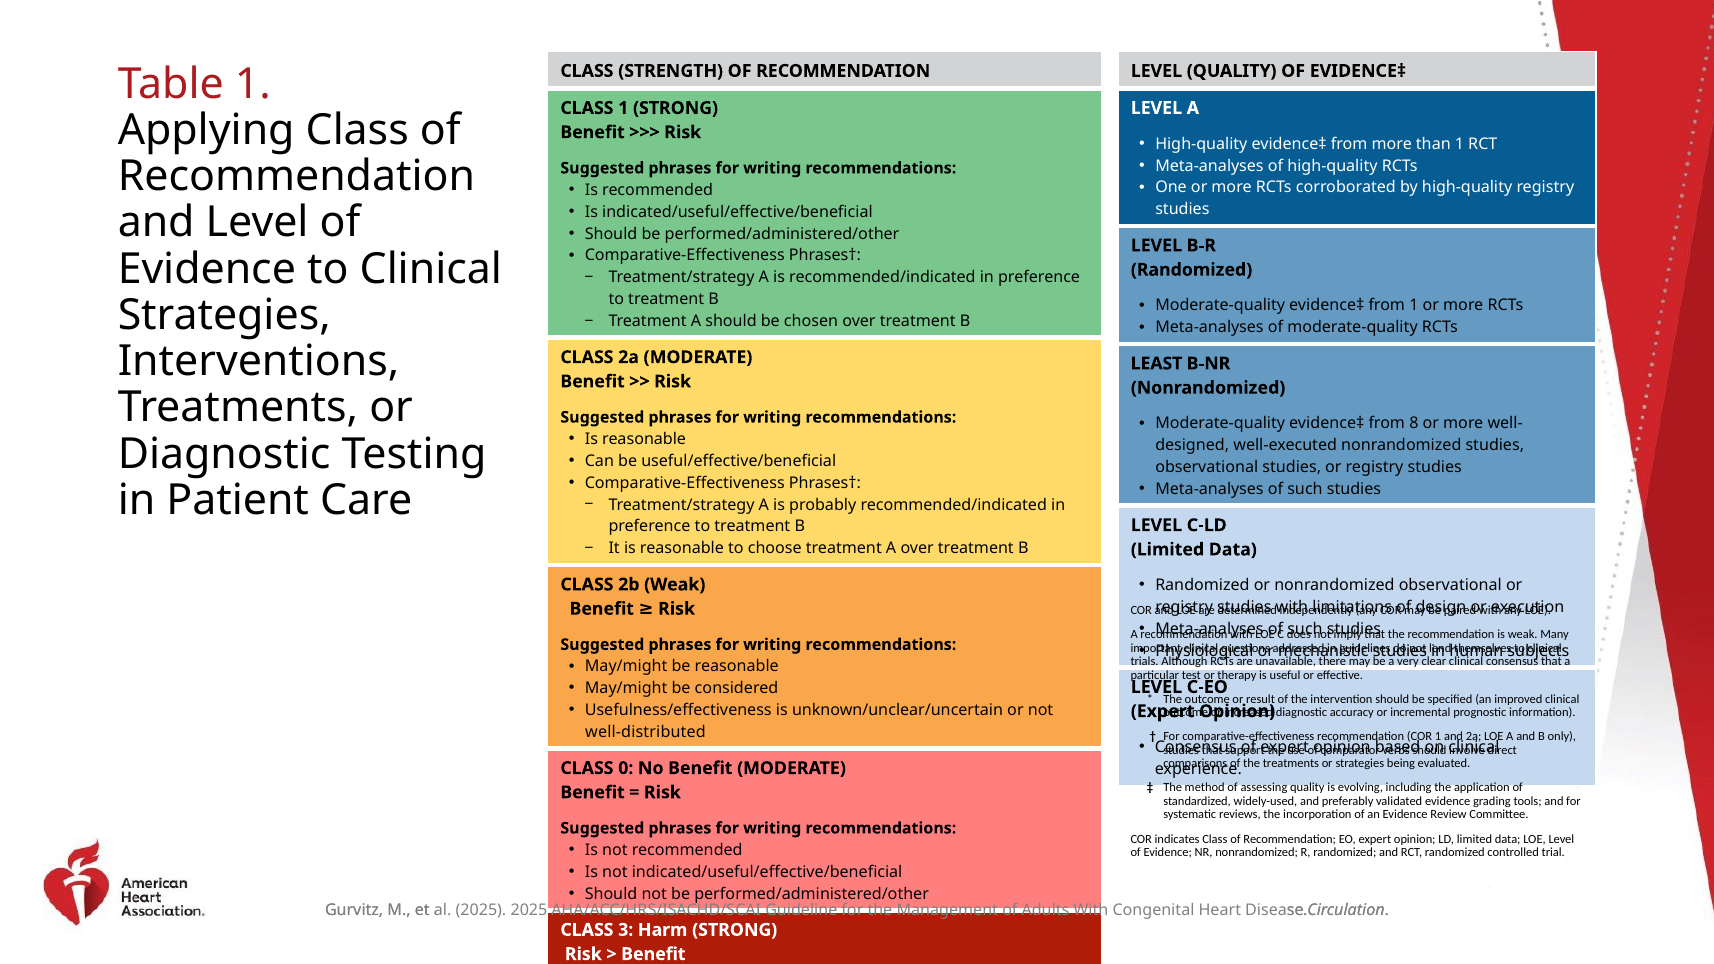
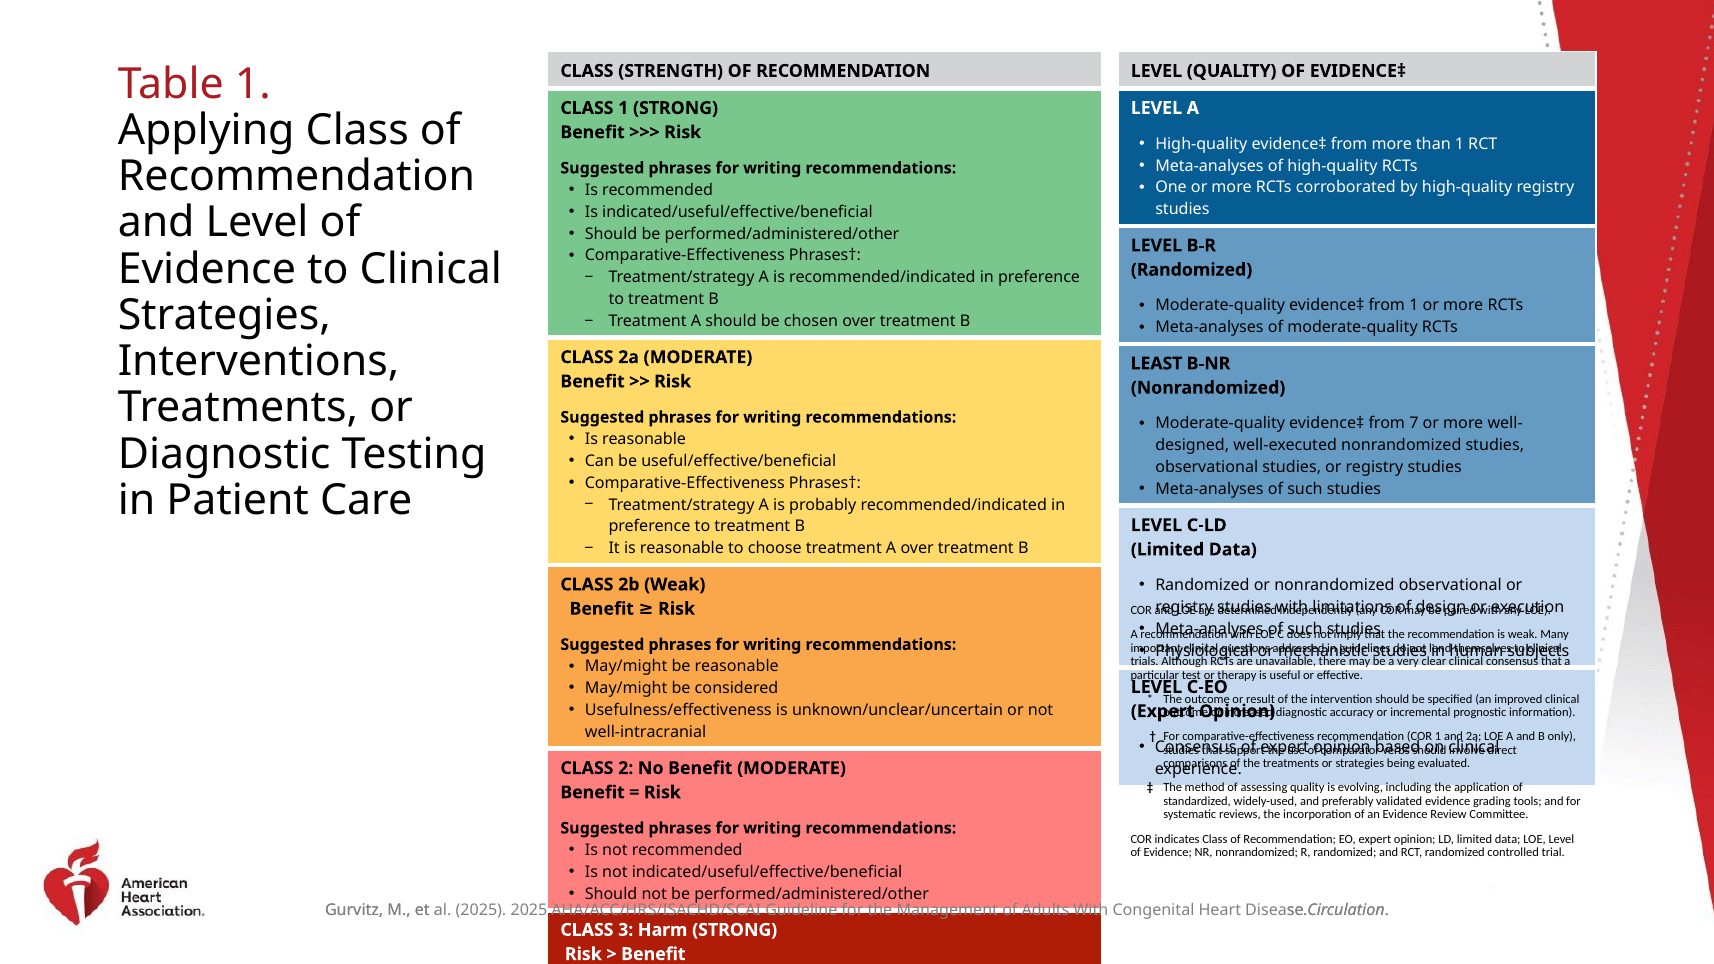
8: 8 -> 7 (1414, 424)
well-distributed: well-distributed -> well-intracranial (646, 732)
0: 0 -> 2 (626, 768)
